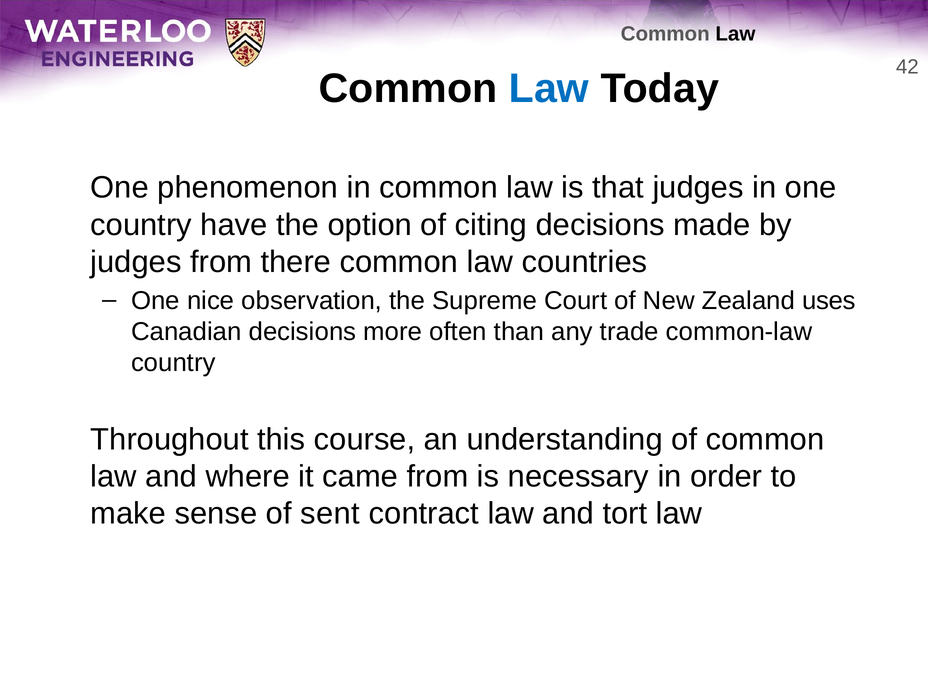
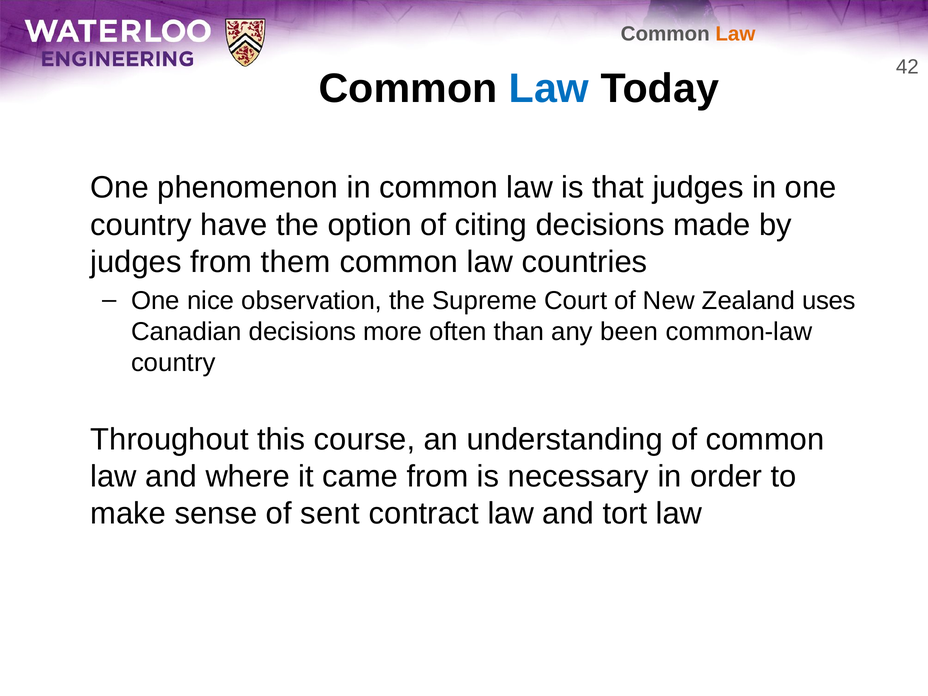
Law colour: black -> orange (735, 34)
there: there -> them (296, 262)
trade: trade -> been (629, 332)
